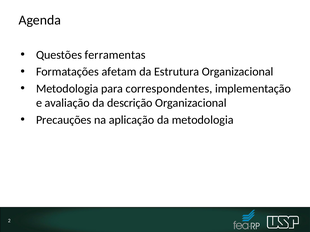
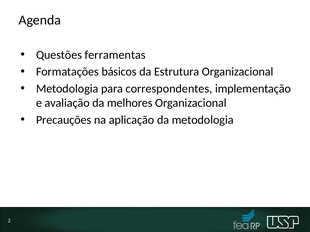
afetam: afetam -> básicos (119, 72)
descrição: descrição -> melhores (130, 103)
